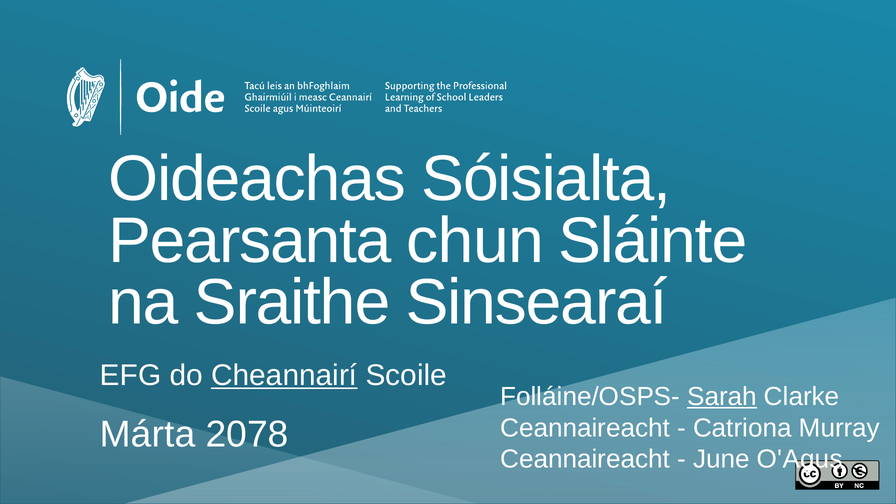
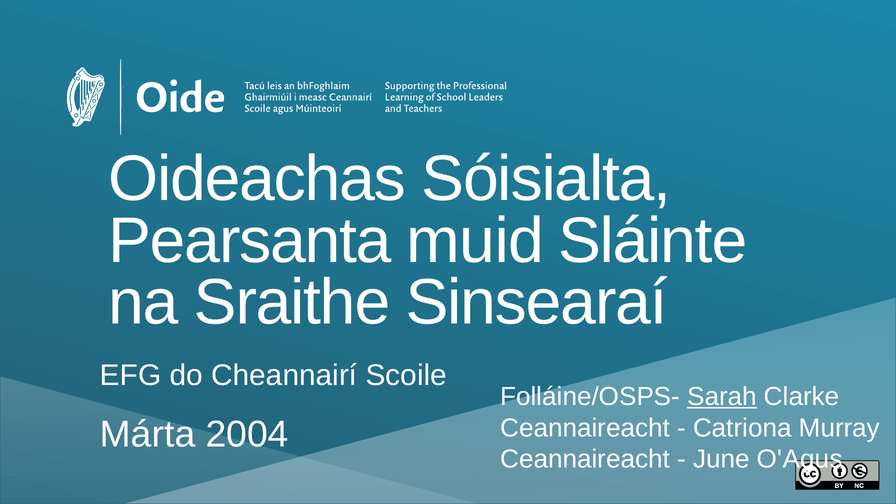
chun: chun -> muid (475, 241)
Cheannairí underline: present -> none (284, 375)
2078: 2078 -> 2004 (247, 434)
